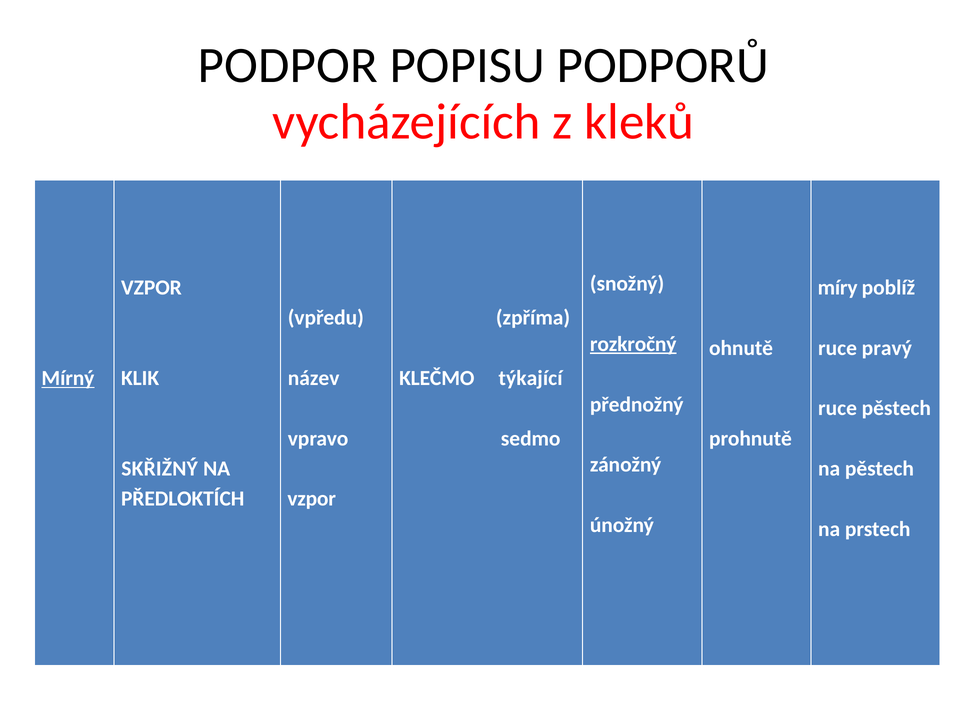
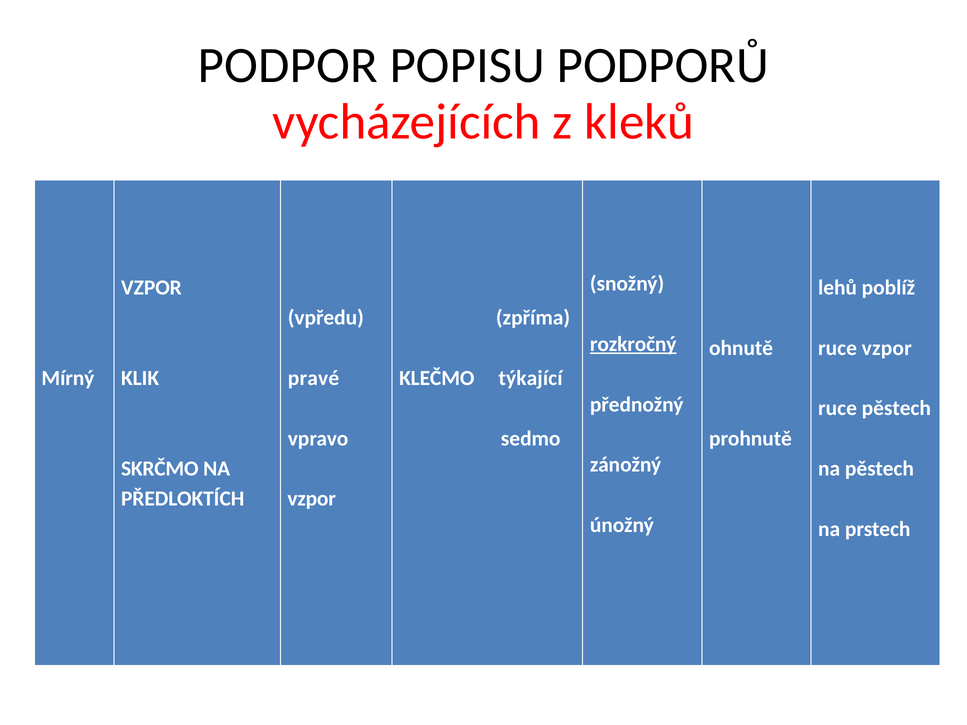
míry: míry -> lehů (838, 288)
ruce pravý: pravý -> vzpor (887, 348)
Mírný underline: present -> none (68, 378)
název: název -> pravé (314, 378)
SKŘIŽNÝ: SKŘIŽNÝ -> SKRČMO (160, 469)
